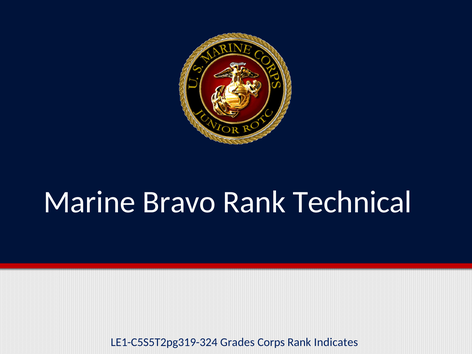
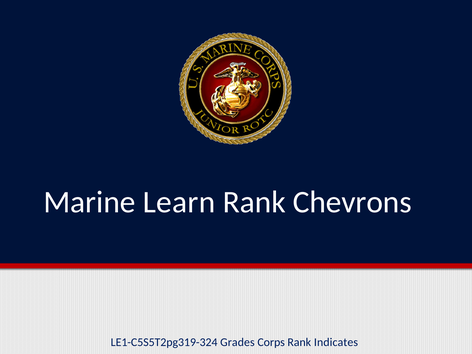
Bravo: Bravo -> Learn (179, 202)
Technical: Technical -> Chevrons (352, 202)
